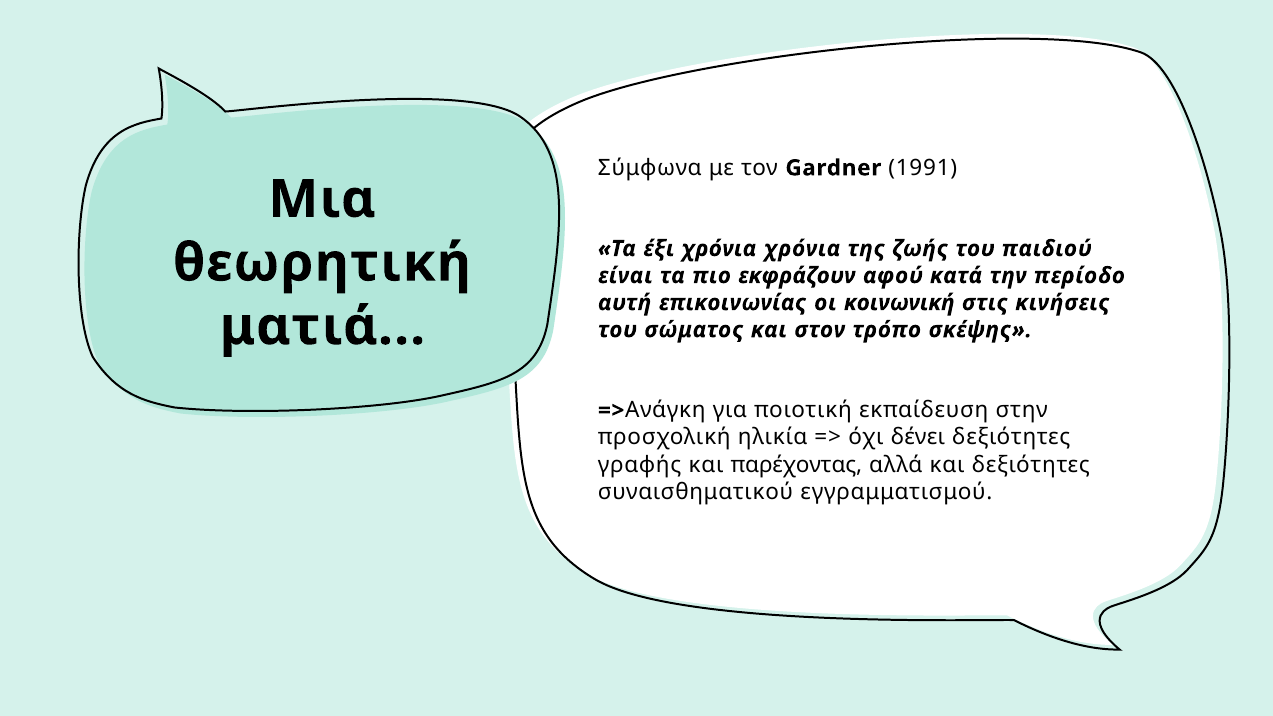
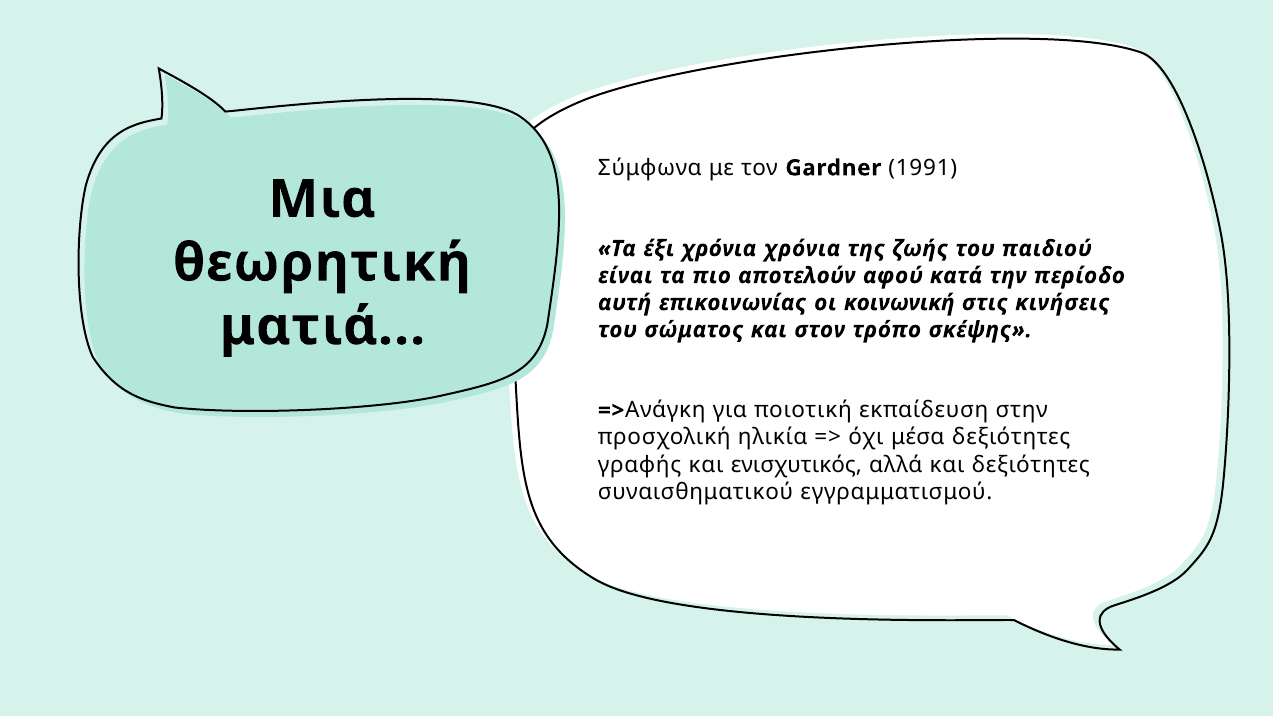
εκφράζουν: εκφράζουν -> αποτελούν (797, 276)
δένει: δένει -> μέσα (918, 438)
παρέχοντας: παρέχοντας -> ενισχυτικός (796, 465)
